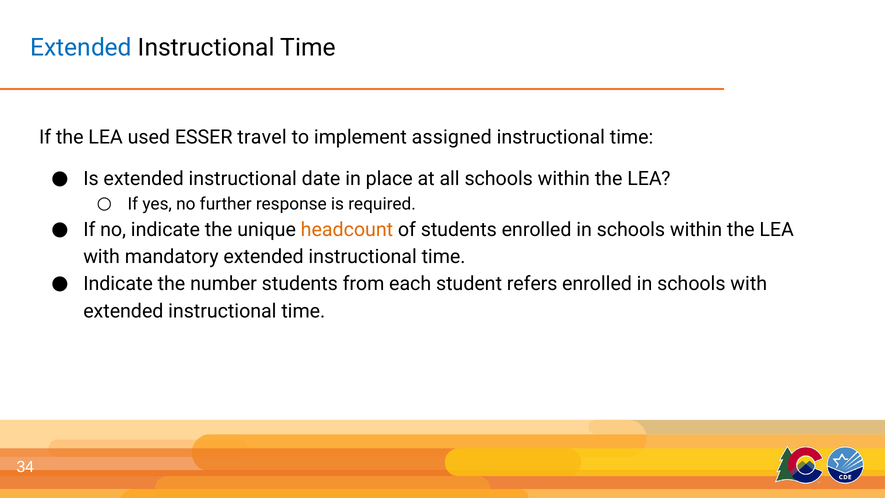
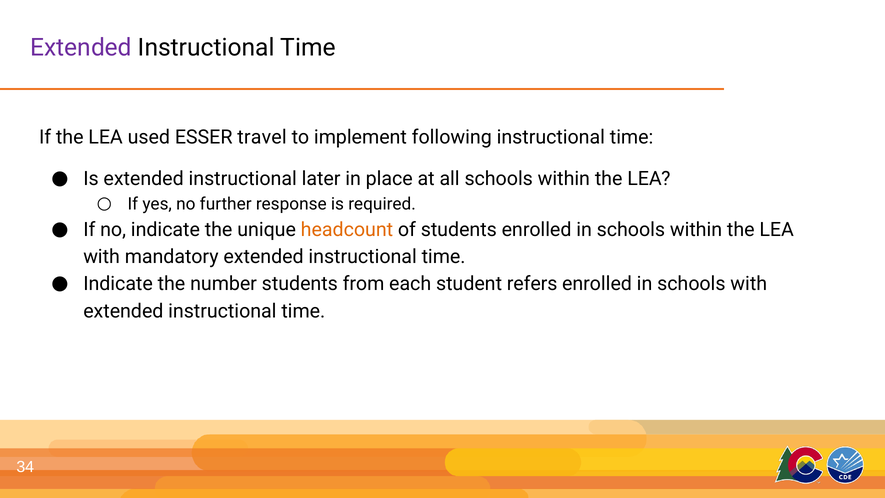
Extended colour: blue -> purple (81, 48)
assigned: assigned -> following (452, 137)
date: date -> later (321, 179)
